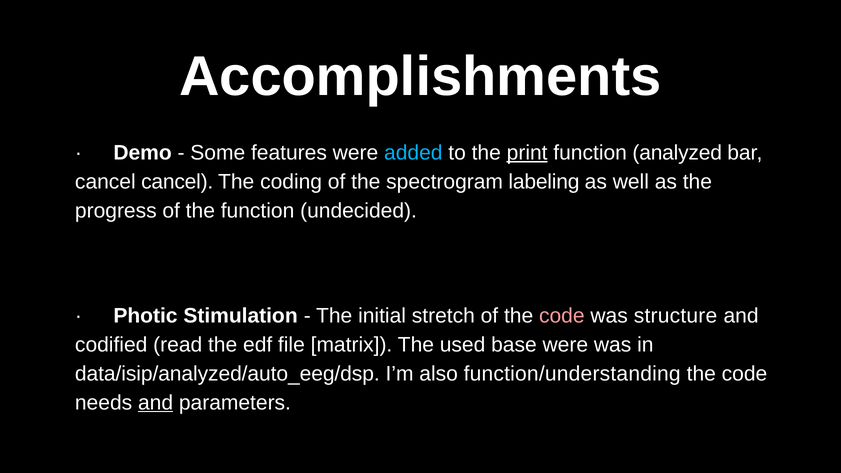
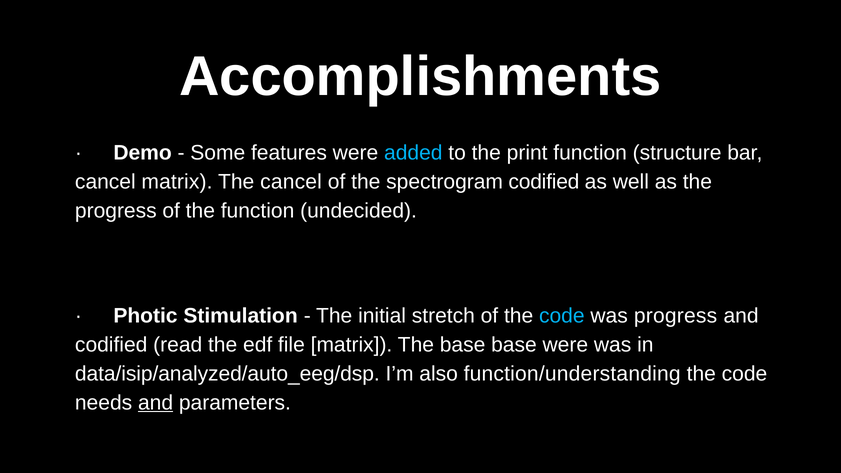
print underline: present -> none (527, 153)
analyzed: analyzed -> structure (677, 153)
cancel cancel: cancel -> matrix (177, 182)
The coding: coding -> cancel (291, 182)
spectrogram labeling: labeling -> codified (544, 182)
code colour: pink -> light blue (562, 316)
was structure: structure -> progress (676, 316)
The used: used -> base (463, 345)
